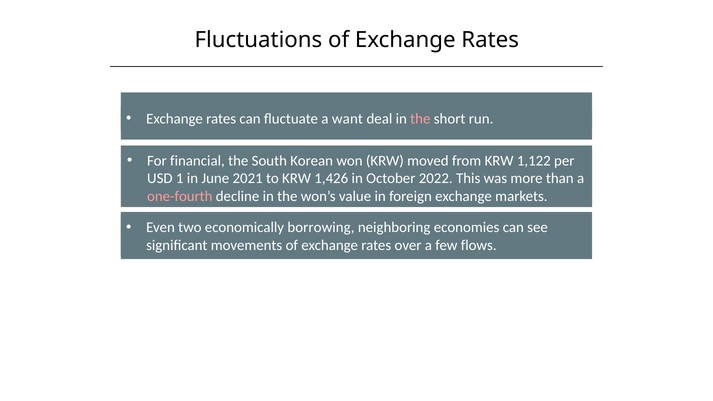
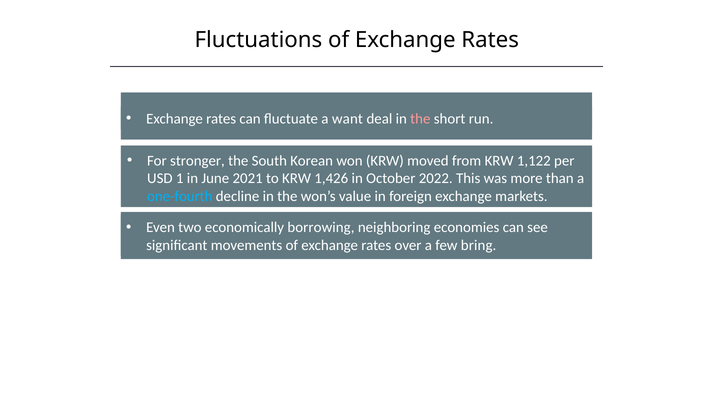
financial: financial -> stronger (197, 161)
one-fourth colour: pink -> light blue (180, 196)
flows: flows -> bring (479, 245)
